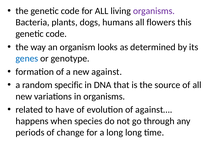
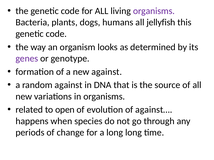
flowers: flowers -> jellyfish (161, 22)
genes colour: blue -> purple (27, 59)
random specific: specific -> against (69, 85)
have: have -> open (65, 110)
